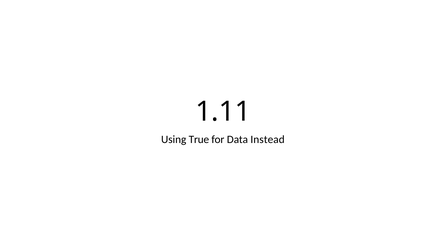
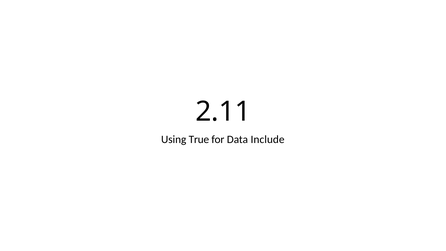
1.11: 1.11 -> 2.11 (223, 111)
Instead: Instead -> Include (268, 139)
